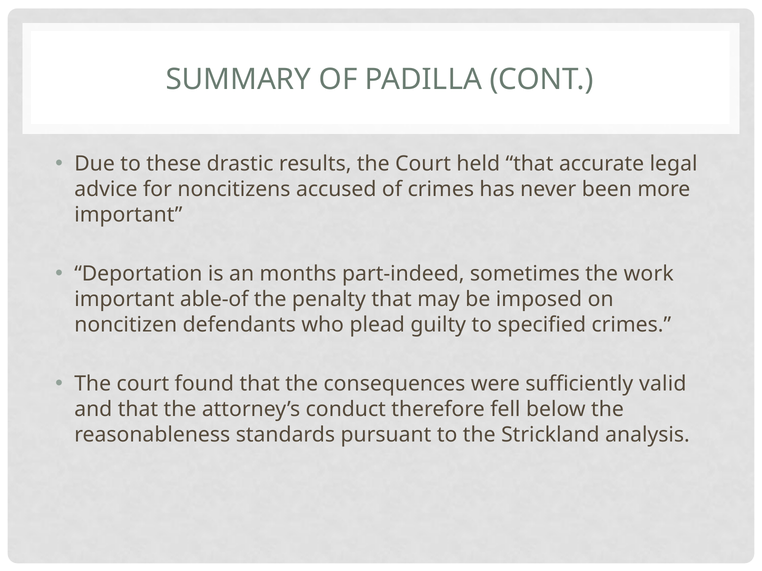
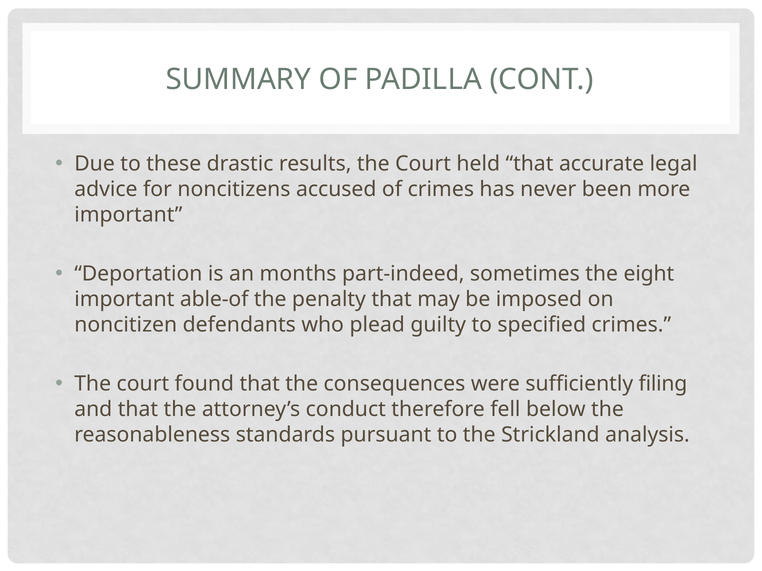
work: work -> eight (649, 274)
valid: valid -> filing (663, 384)
